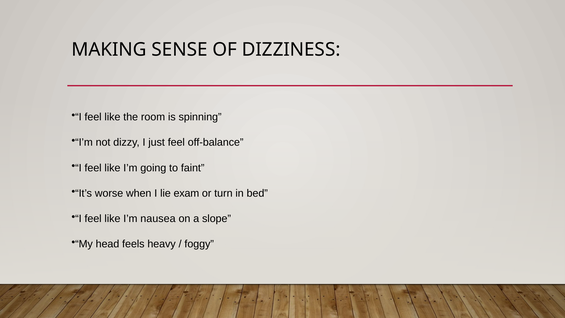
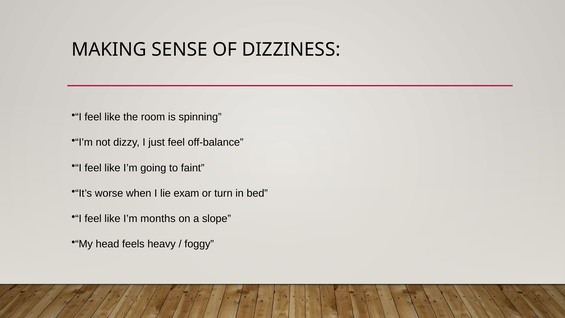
nausea: nausea -> months (158, 219)
